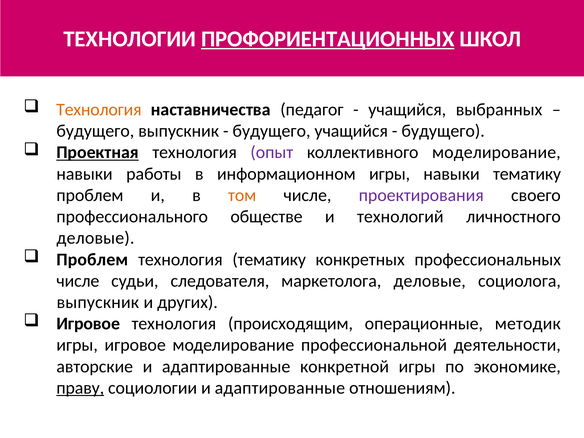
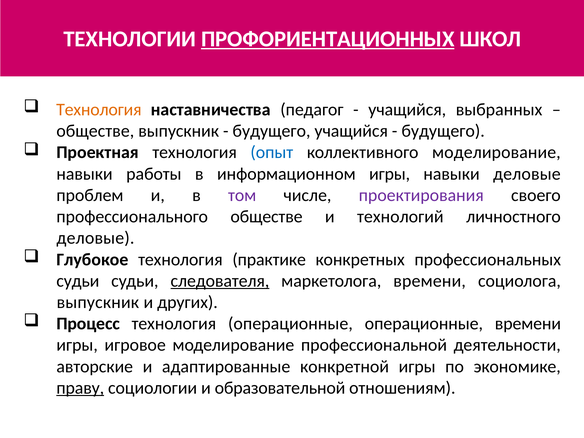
будущего: будущего -> обществе (95, 131)
Проектная underline: present -> none (98, 152)
опыт colour: purple -> blue (272, 152)
навыки тематику: тематику -> деловые (527, 174)
том colour: orange -> purple (242, 195)
Проблем: Проблем -> Глубокое (92, 259)
технология тематику: тематику -> практике (269, 259)
числе: числе -> судьи (78, 281)
следователя underline: none -> present (220, 281)
маркетолога деловые: деловые -> времени (430, 281)
Игровое: Игровое -> Процесс (88, 324)
технология происходящим: происходящим -> операционные (290, 324)
операционные методик: методик -> времени (528, 324)
социологии и адаптированные: адаптированные -> образовательной (280, 388)
